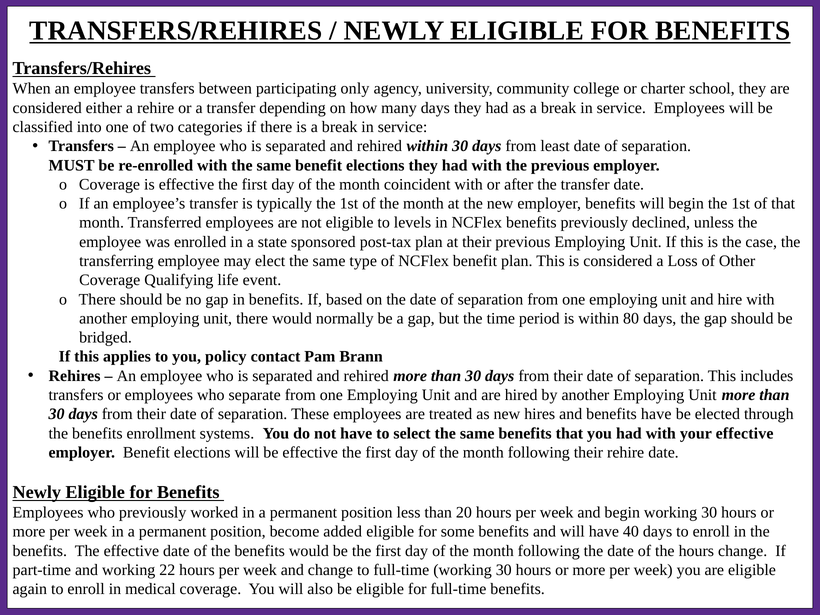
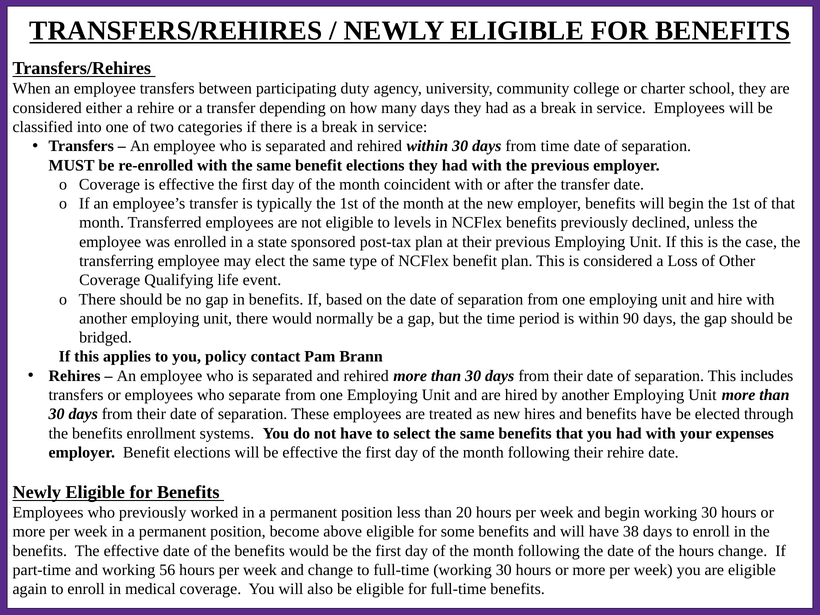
only: only -> duty (355, 89)
from least: least -> time (555, 146)
80: 80 -> 90 (631, 318)
your effective: effective -> expenses (745, 433)
added: added -> above (343, 532)
40: 40 -> 38 (631, 532)
22: 22 -> 56 (167, 570)
